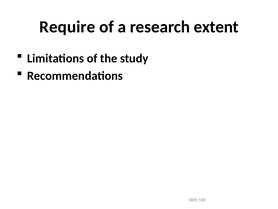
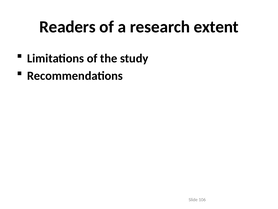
Require: Require -> Readers (67, 27)
